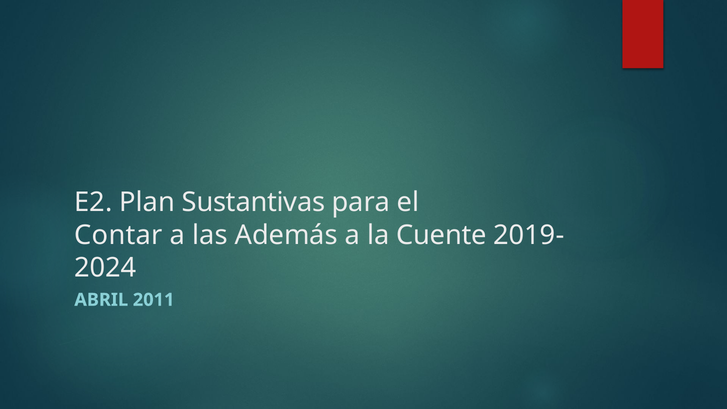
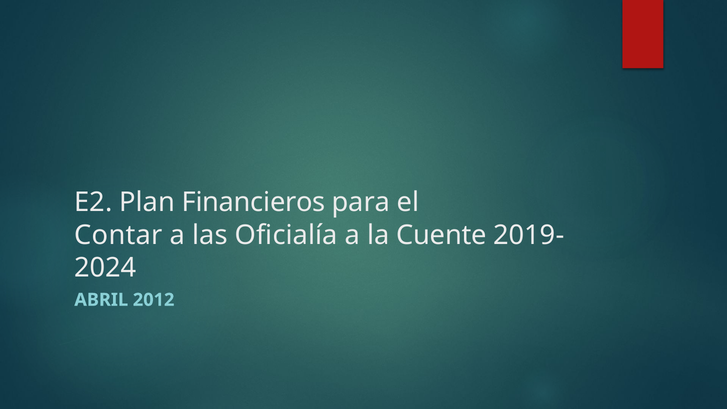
Sustantivas: Sustantivas -> Financieros (254, 202)
Además: Además -> Oficialía (286, 235)
2011: 2011 -> 2012 (154, 300)
